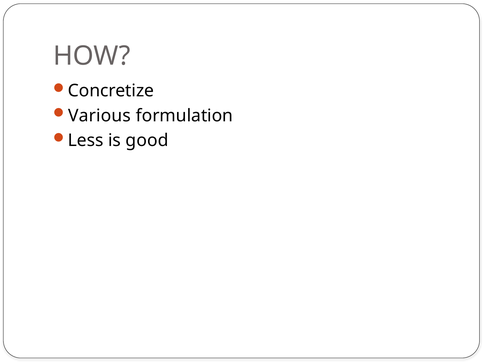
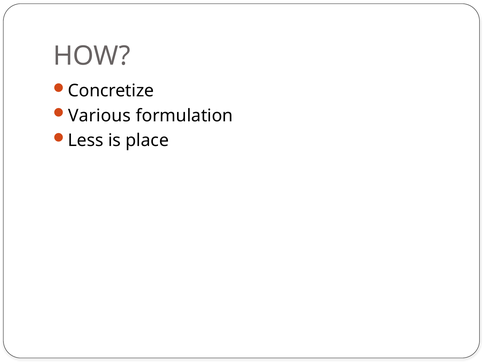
good: good -> place (147, 140)
